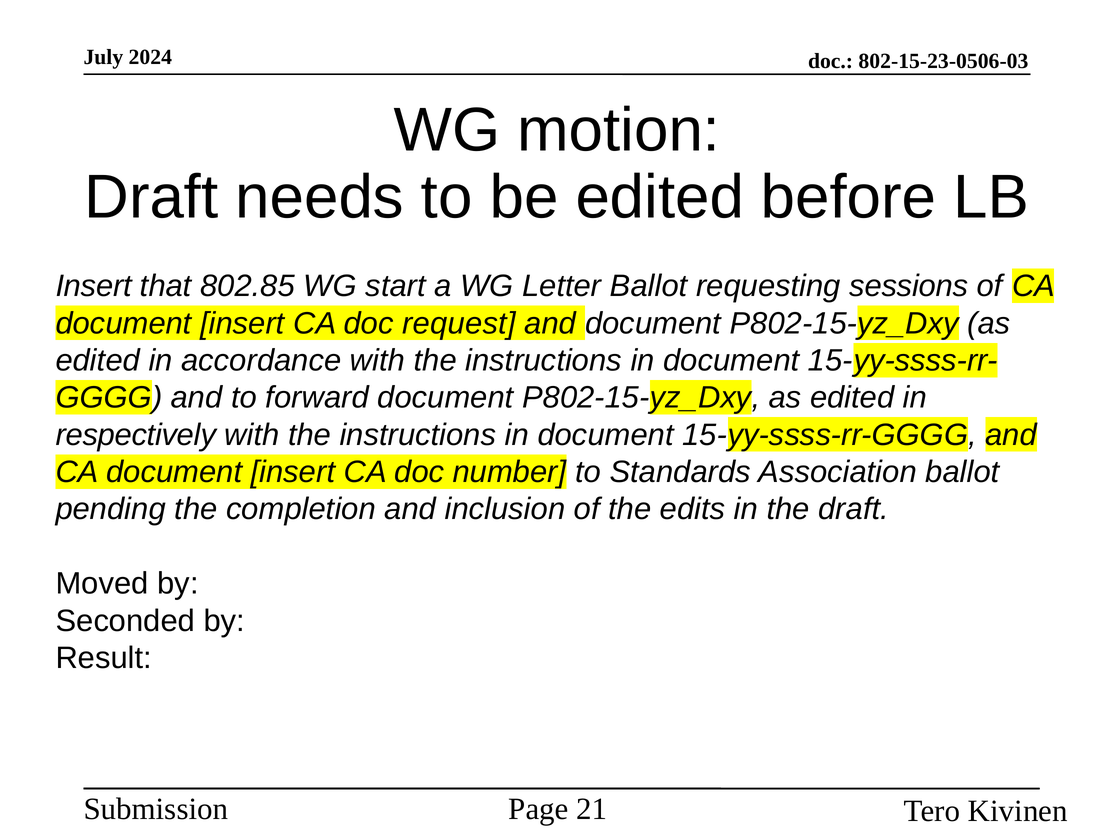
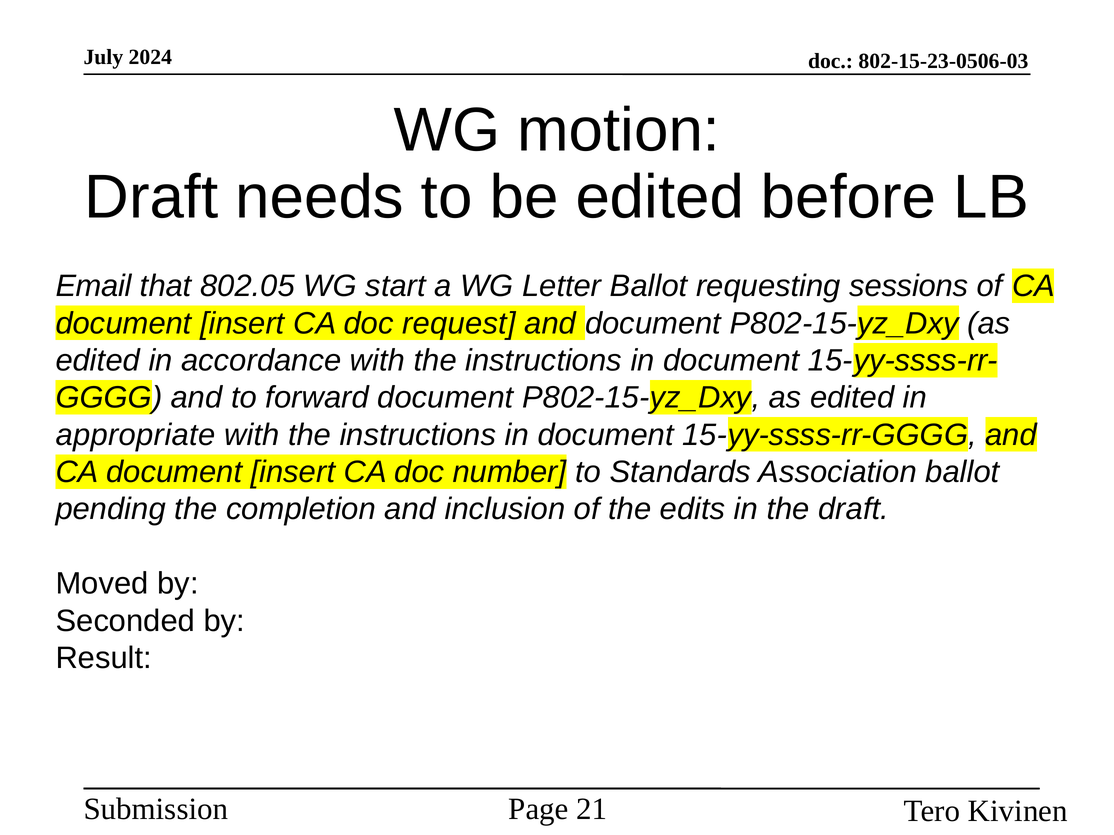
Insert: Insert -> Email (94, 286)
802.85: 802.85 -> 802.05 (248, 286)
respectively: respectively -> appropriate (136, 435)
